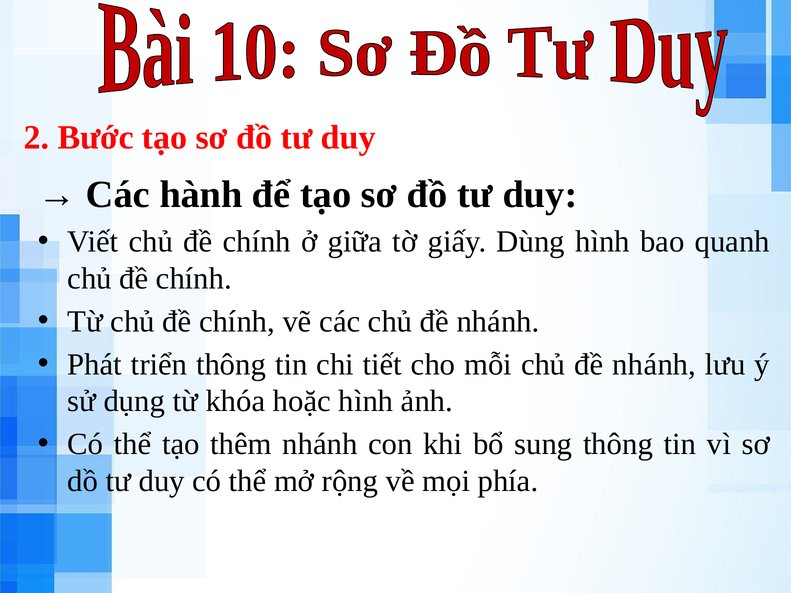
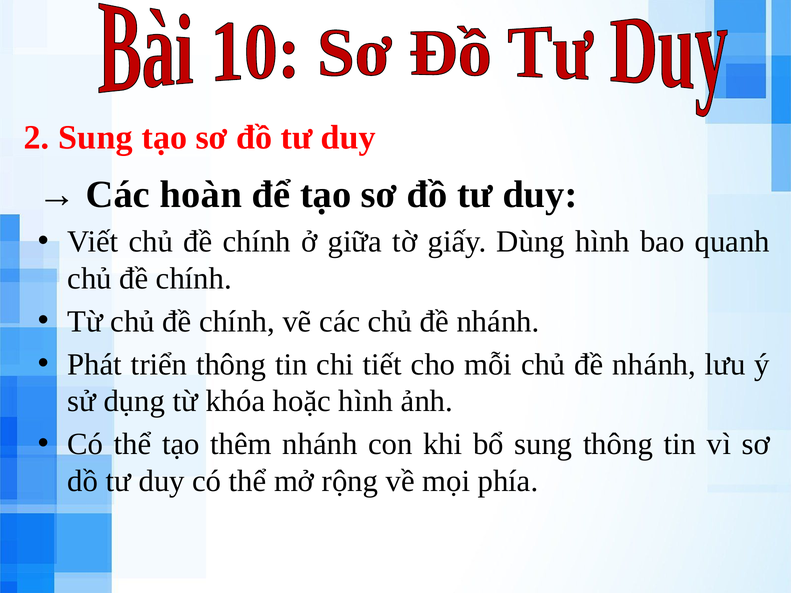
2 Bước: Bước -> Sung (95, 137)
hành: hành -> hoàn (201, 195)
